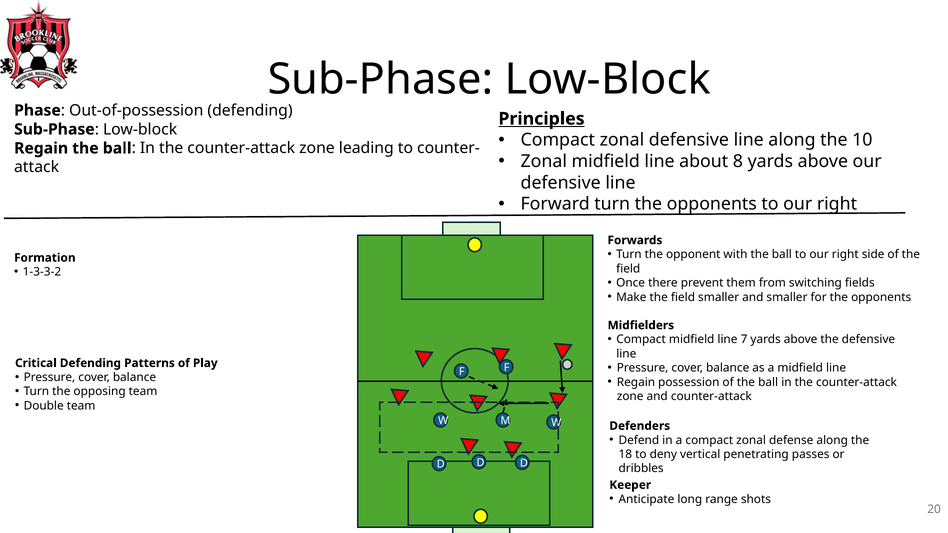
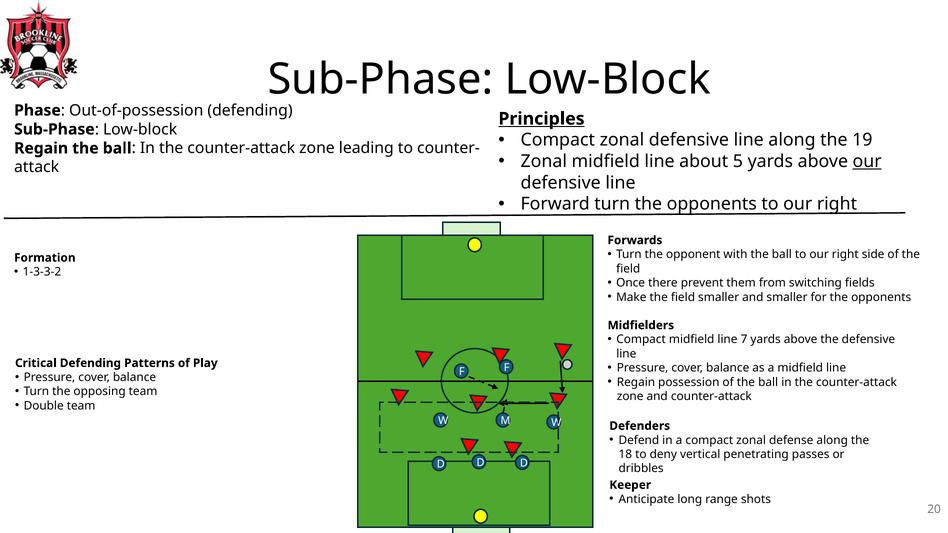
10: 10 -> 19 (862, 140)
8: 8 -> 5 (738, 162)
our underline: none -> present (867, 162)
